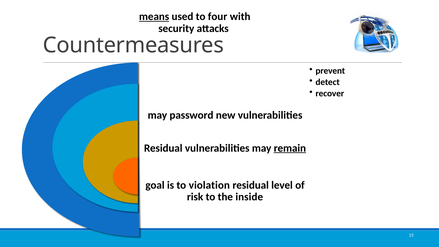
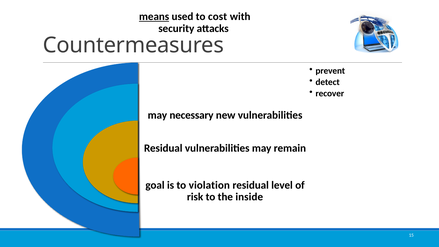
four: four -> cost (218, 17)
password: password -> necessary (192, 115)
remain underline: present -> none (290, 148)
